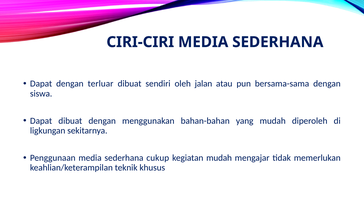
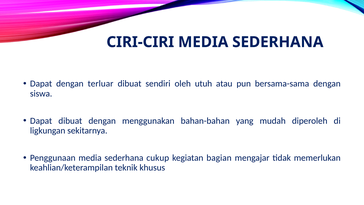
jalan: jalan -> utuh (203, 84)
kegiatan mudah: mudah -> bagian (219, 158)
